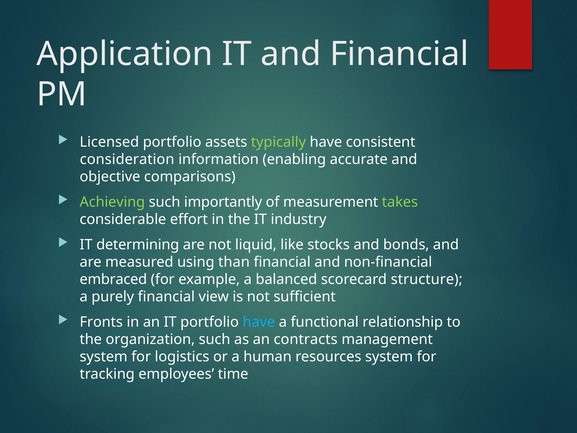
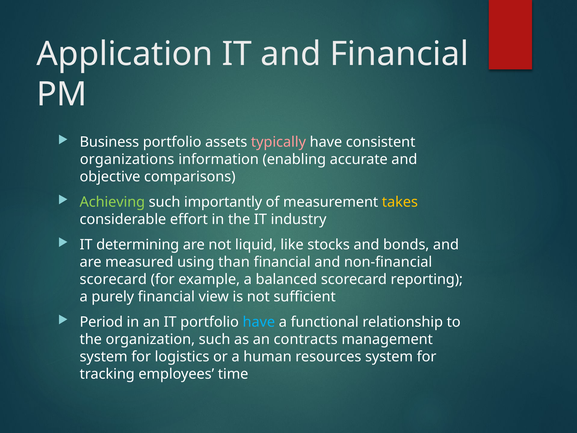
Licensed: Licensed -> Business (109, 142)
typically colour: light green -> pink (278, 142)
consideration: consideration -> organizations (127, 159)
takes colour: light green -> yellow (400, 202)
embraced: embraced -> scorecard (113, 279)
structure: structure -> reporting (427, 279)
Fronts: Fronts -> Period (101, 322)
